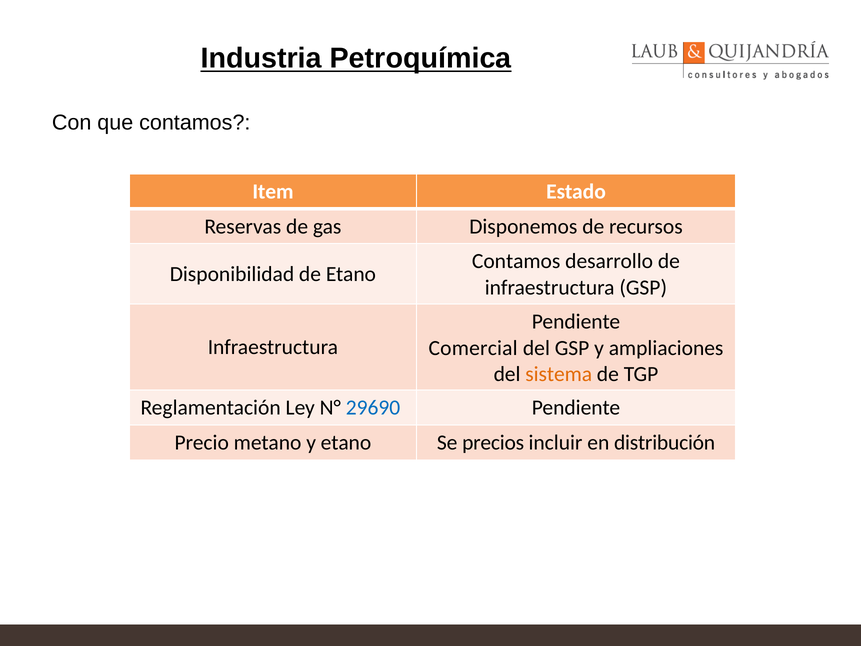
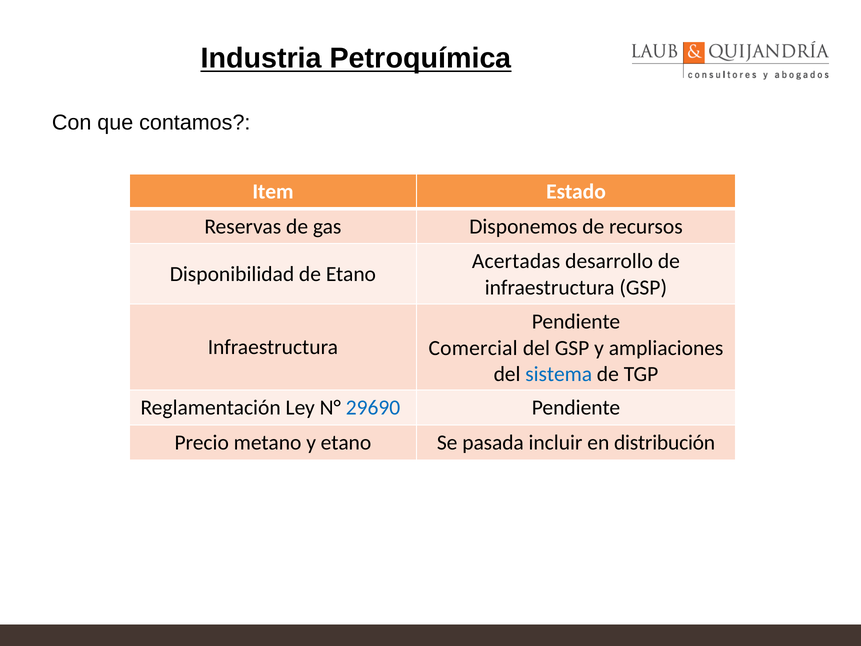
Contamos: Contamos -> Acertadas (516, 261)
sistema colour: orange -> blue (559, 374)
precios: precios -> pasada (493, 443)
